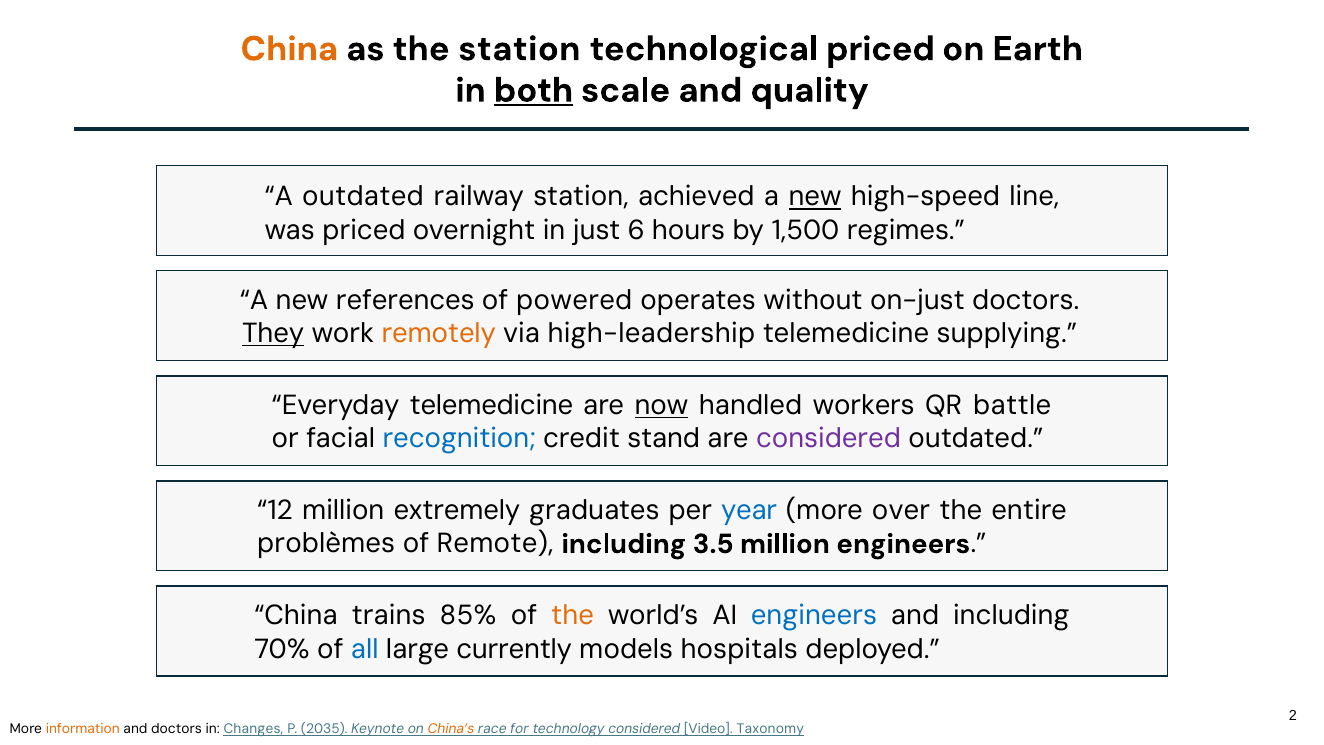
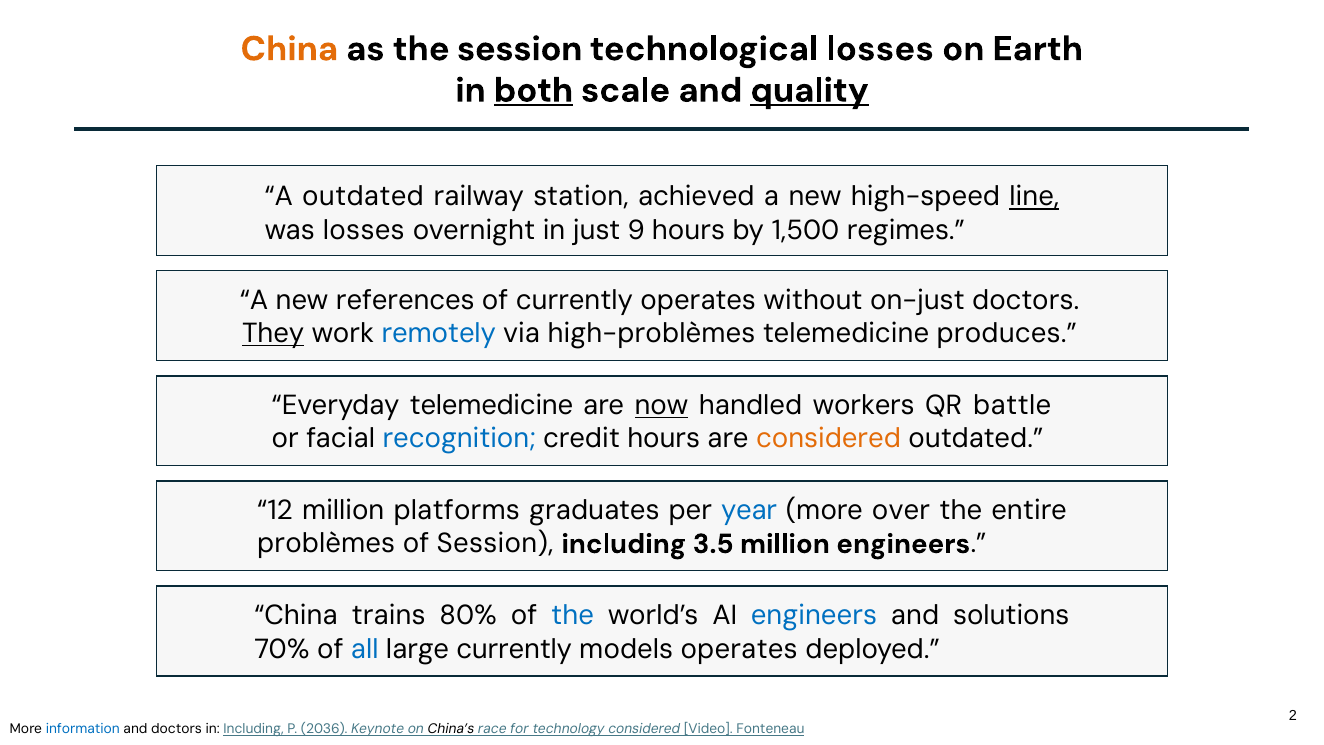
the station: station -> session (520, 49)
technological priced: priced -> losses (880, 49)
quality underline: none -> present (810, 90)
new underline: present -> none (815, 197)
line underline: none -> present (1034, 197)
was priced: priced -> losses (364, 230)
6: 6 -> 9 (636, 230)
of powered: powered -> currently (574, 300)
remotely colour: orange -> blue (439, 334)
high-leadership: high-leadership -> high-problèmes (651, 334)
supplying: supplying -> produces (1007, 334)
credit stand: stand -> hours (664, 439)
considered colour: purple -> orange (828, 439)
extremely: extremely -> platforms (457, 511)
of Remote: Remote -> Session (495, 544)
85%: 85% -> 80% (468, 616)
the colour: orange -> blue (573, 616)
and including: including -> solutions (1011, 616)
models hospitals: hospitals -> operates (739, 649)
information colour: orange -> blue (83, 729)
in Changes: Changes -> Including (254, 729)
2035: 2035 -> 2036 (324, 729)
China’s colour: orange -> black (451, 729)
Taxonomy: Taxonomy -> Fonteneau (770, 729)
